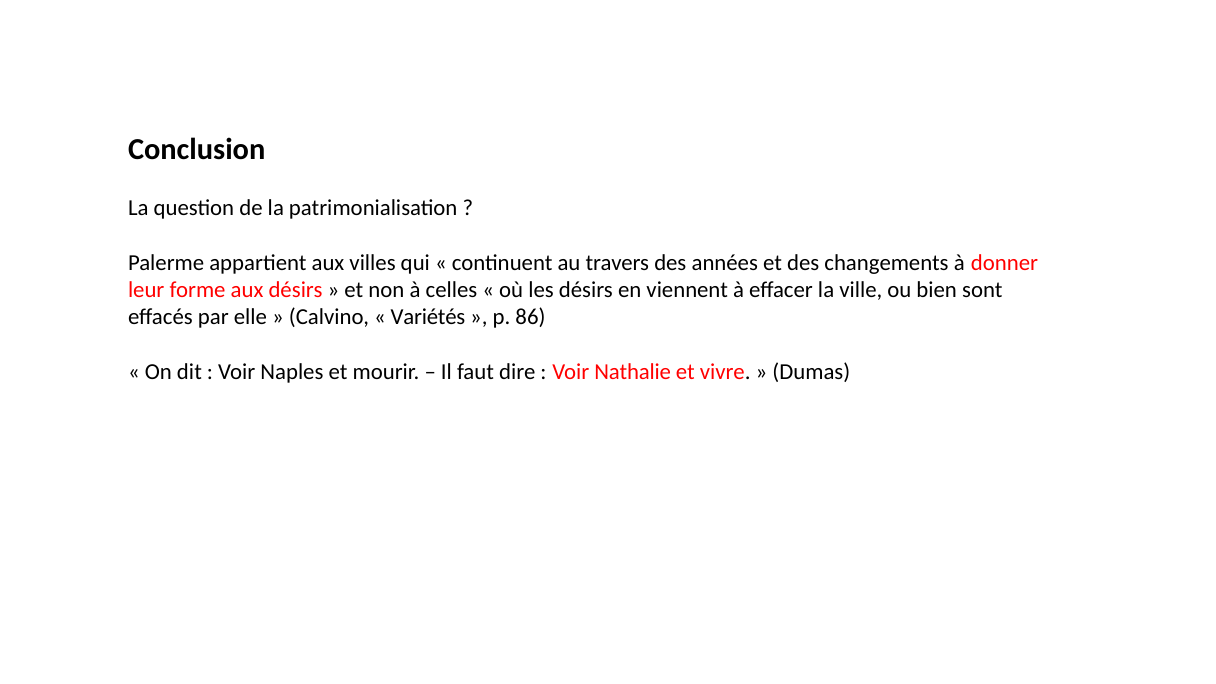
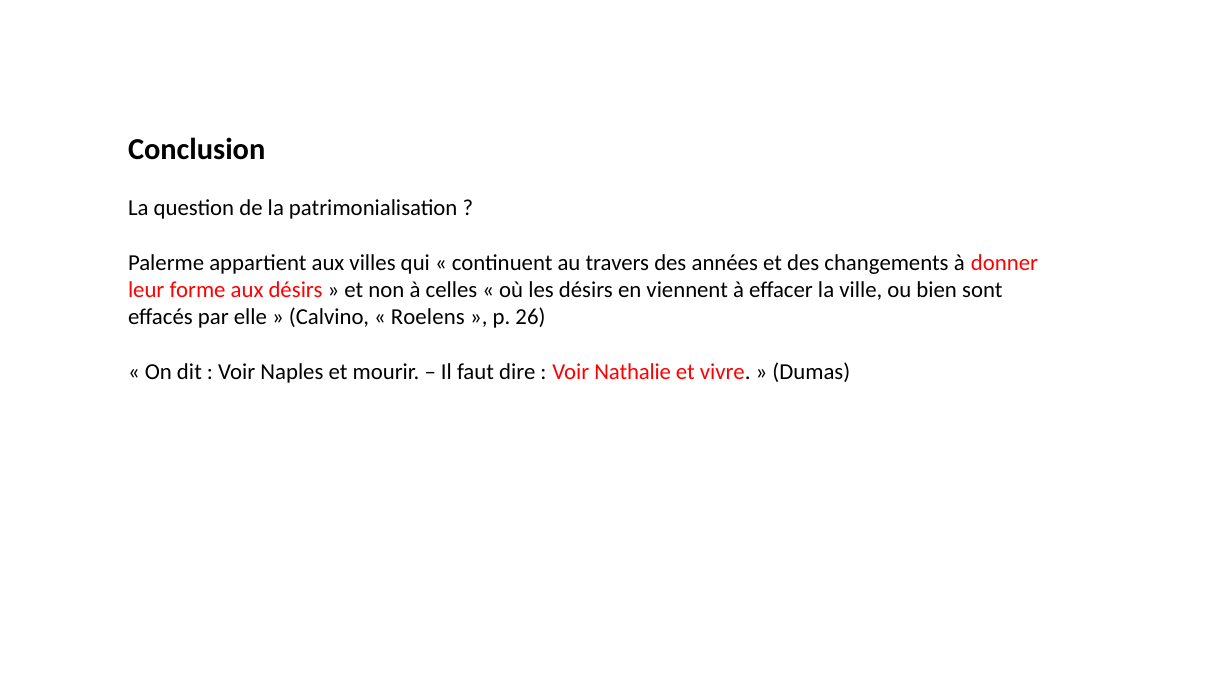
Variétés: Variétés -> Roelens (428, 317)
86: 86 -> 26 (530, 317)
